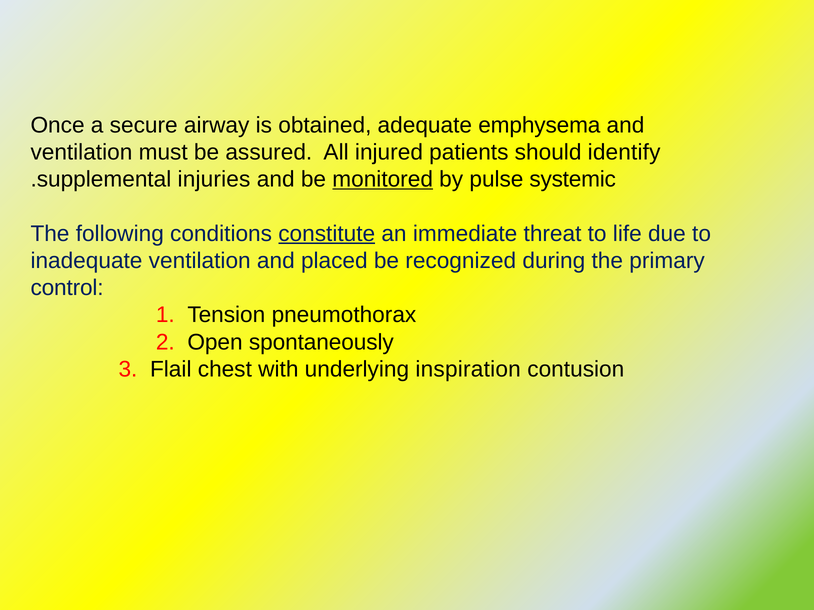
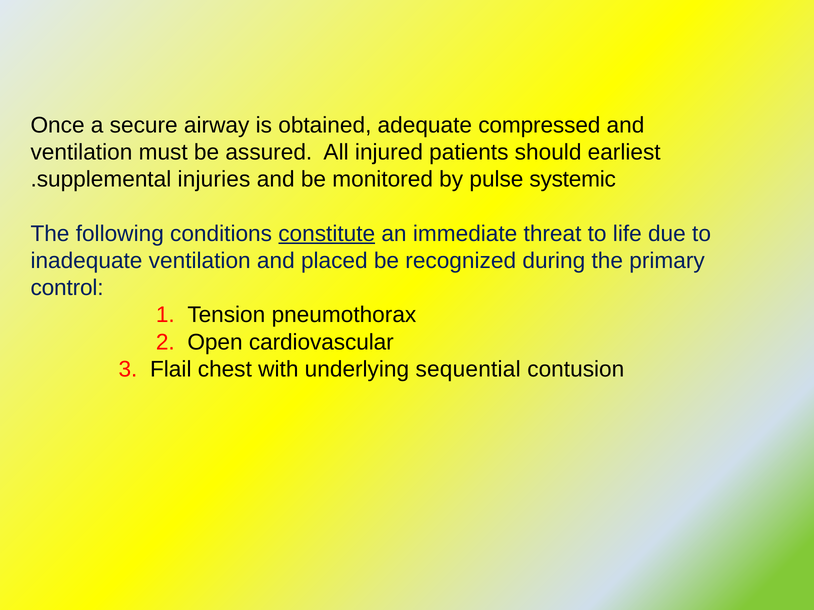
emphysema: emphysema -> compressed (539, 125)
identify: identify -> earliest (624, 152)
monitored underline: present -> none (383, 179)
spontaneously: spontaneously -> cardiovascular (321, 342)
inspiration: inspiration -> sequential (468, 369)
